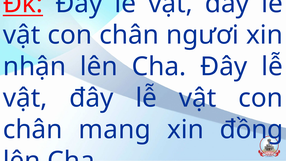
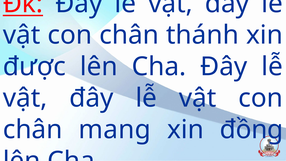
ngươi: ngươi -> thánh (203, 35)
nhận: nhận -> được (34, 67)
